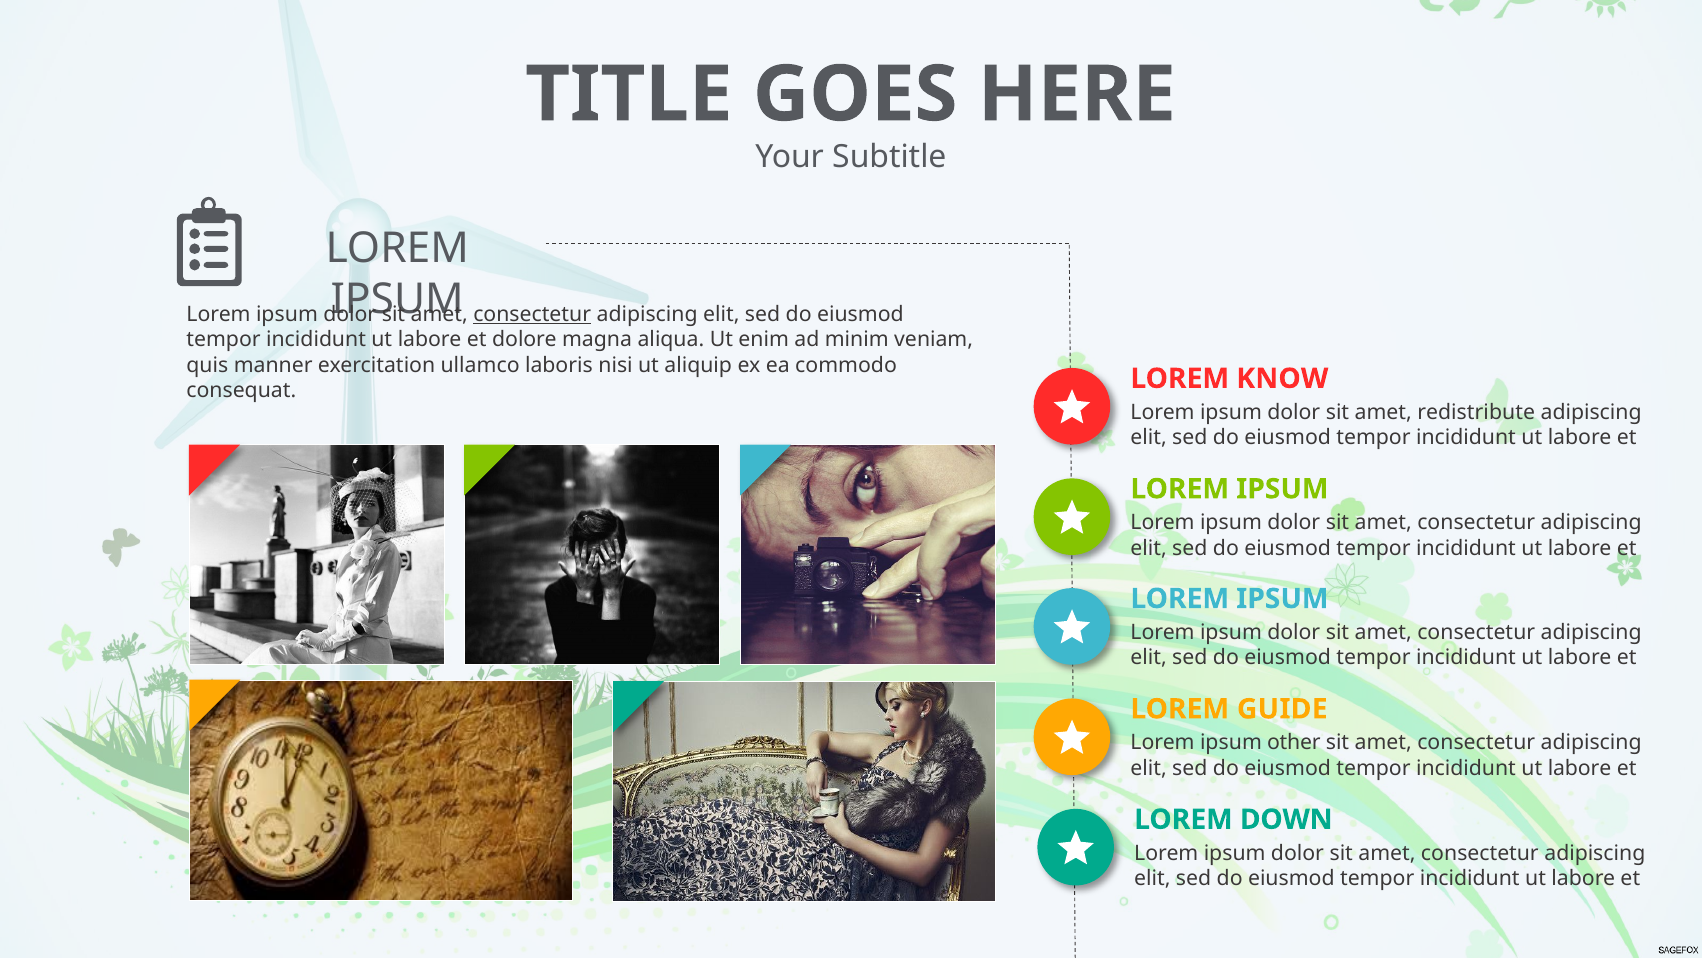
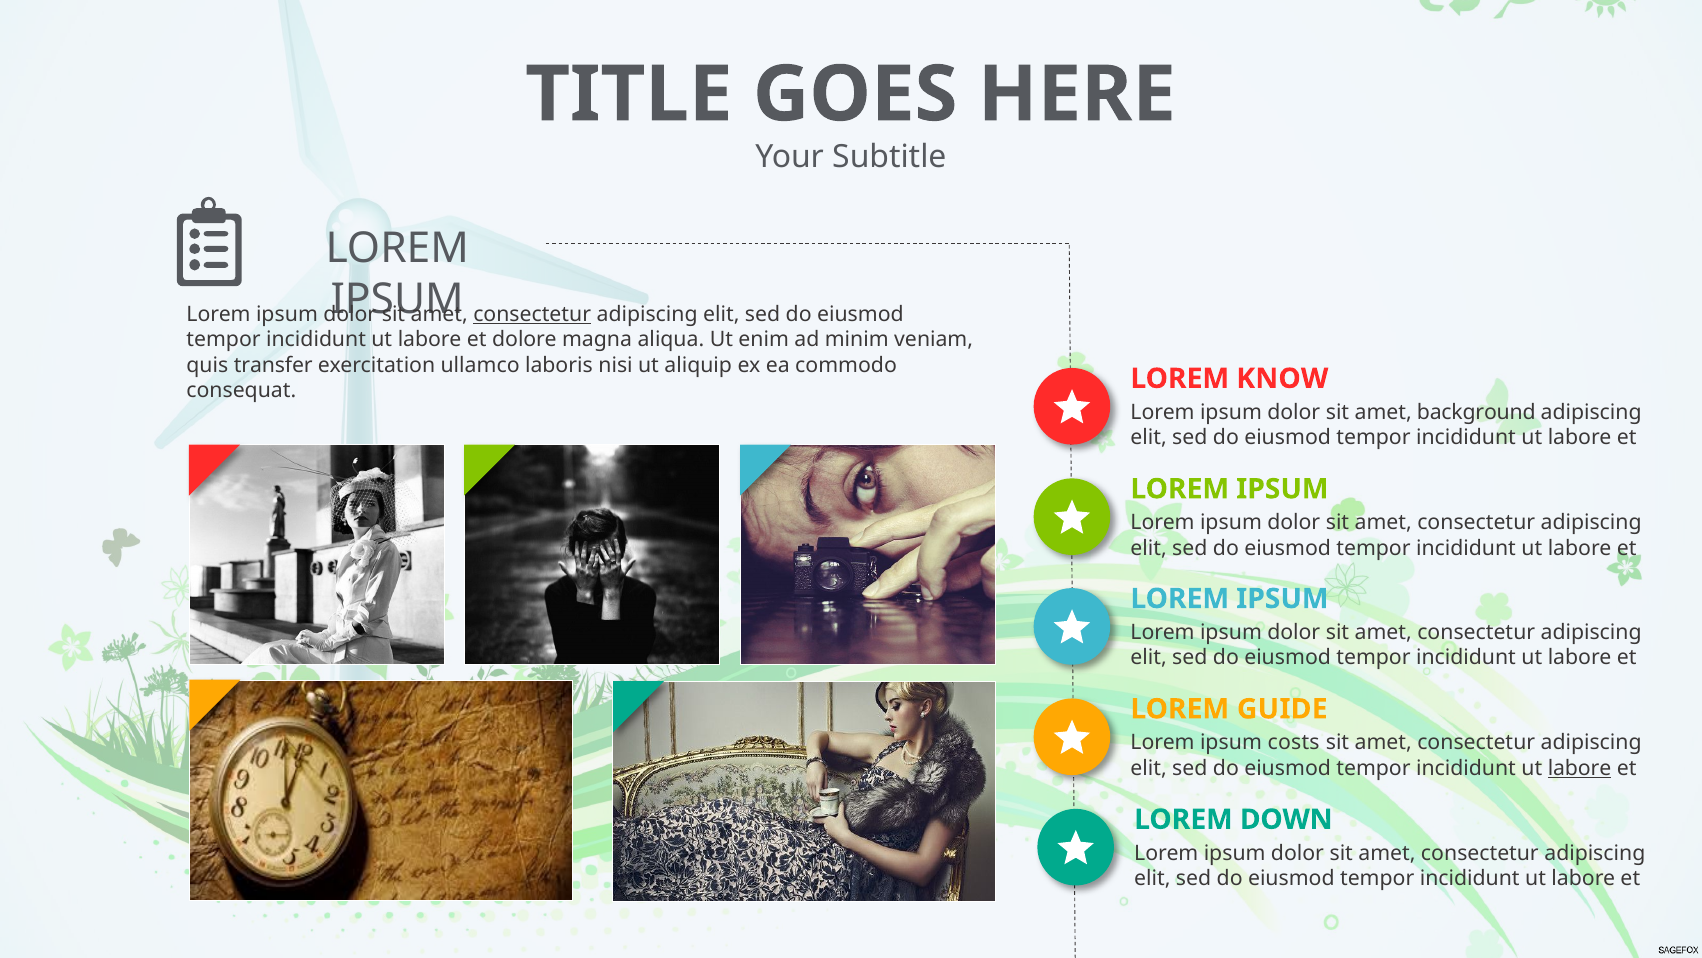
manner: manner -> transfer (273, 365)
redistribute: redistribute -> background (1476, 412)
other: other -> costs (1294, 742)
labore underline: none -> present (1580, 768)
